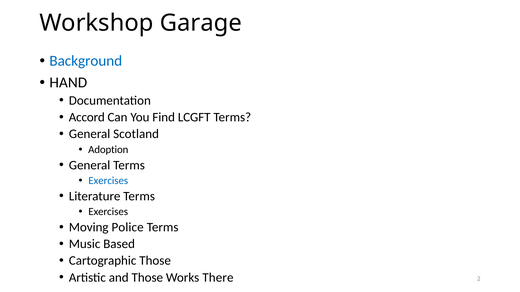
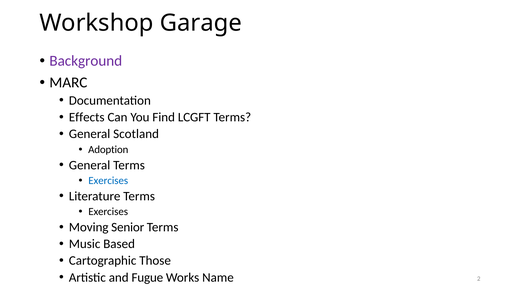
Background colour: blue -> purple (86, 61)
HAND: HAND -> MARC (68, 83)
Accord: Accord -> Effects (87, 117)
Police: Police -> Senior (128, 228)
and Those: Those -> Fugue (147, 278)
There: There -> Name (218, 278)
